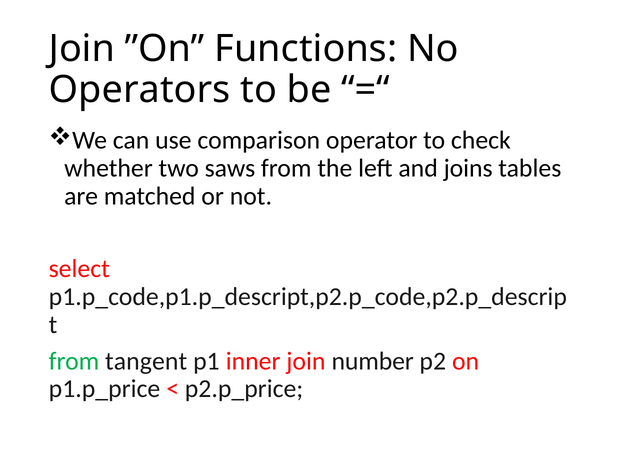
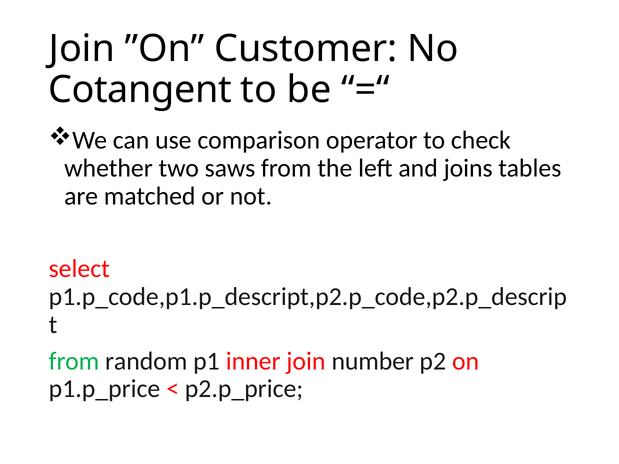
Functions: Functions -> Customer (306, 49)
Operators: Operators -> Cotangent (140, 90)
tangent: tangent -> random (146, 361)
